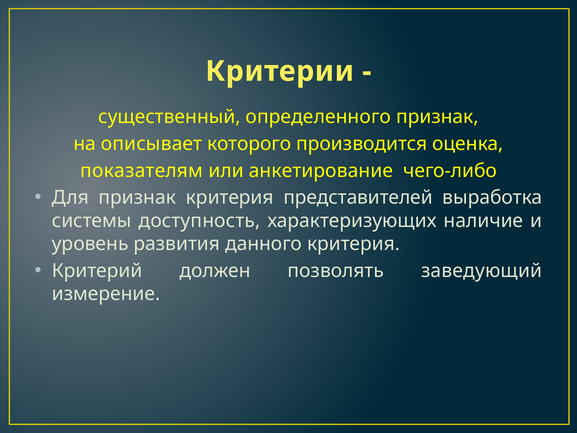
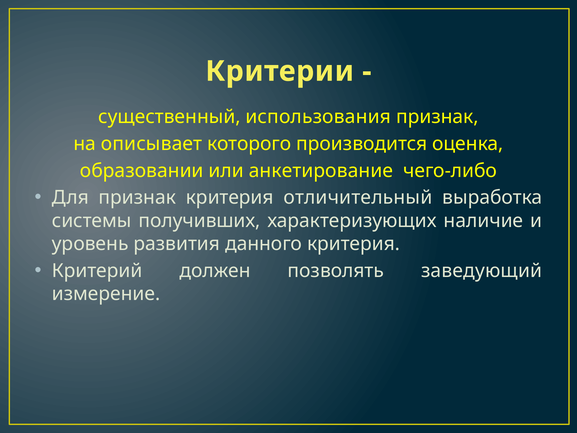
определенного: определенного -> использования (318, 117)
показателям: показателям -> образовании (142, 171)
представителей: представителей -> отличительный (358, 198)
доступность: доступность -> получивших (200, 221)
